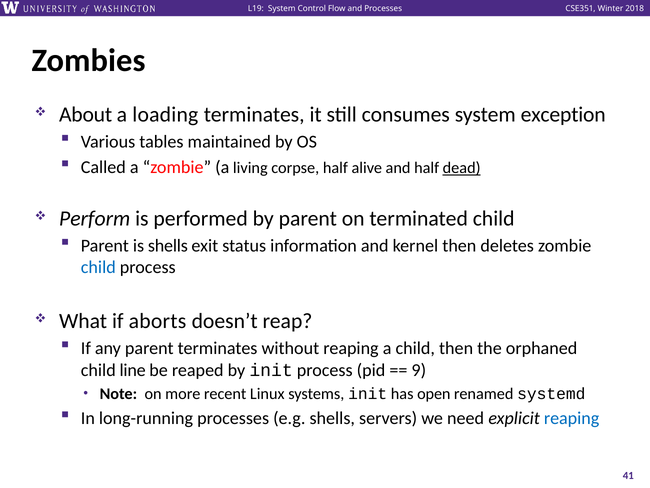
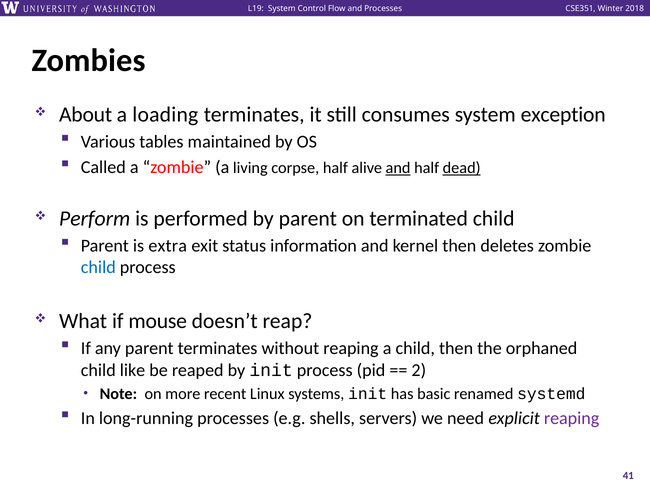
and underline: none -> present (398, 168)
is shells: shells -> extra (168, 245)
aborts: aborts -> mouse (158, 321)
line: line -> like (133, 370)
9: 9 -> 2 (419, 370)
open: open -> basic (434, 393)
reaping colour: blue -> purple (572, 418)
